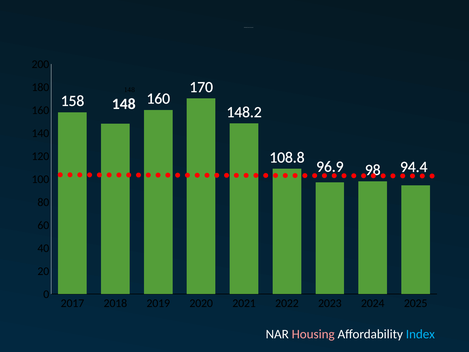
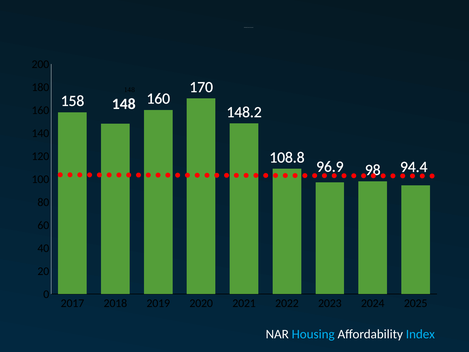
Housing colour: pink -> light blue (313, 334)
